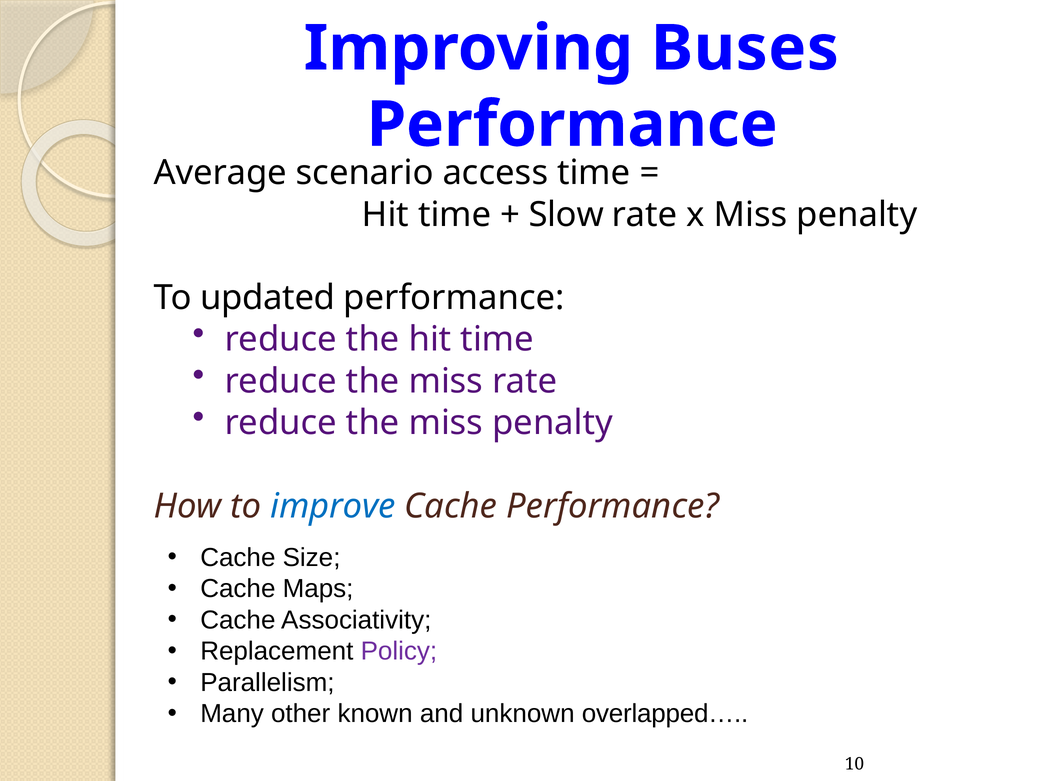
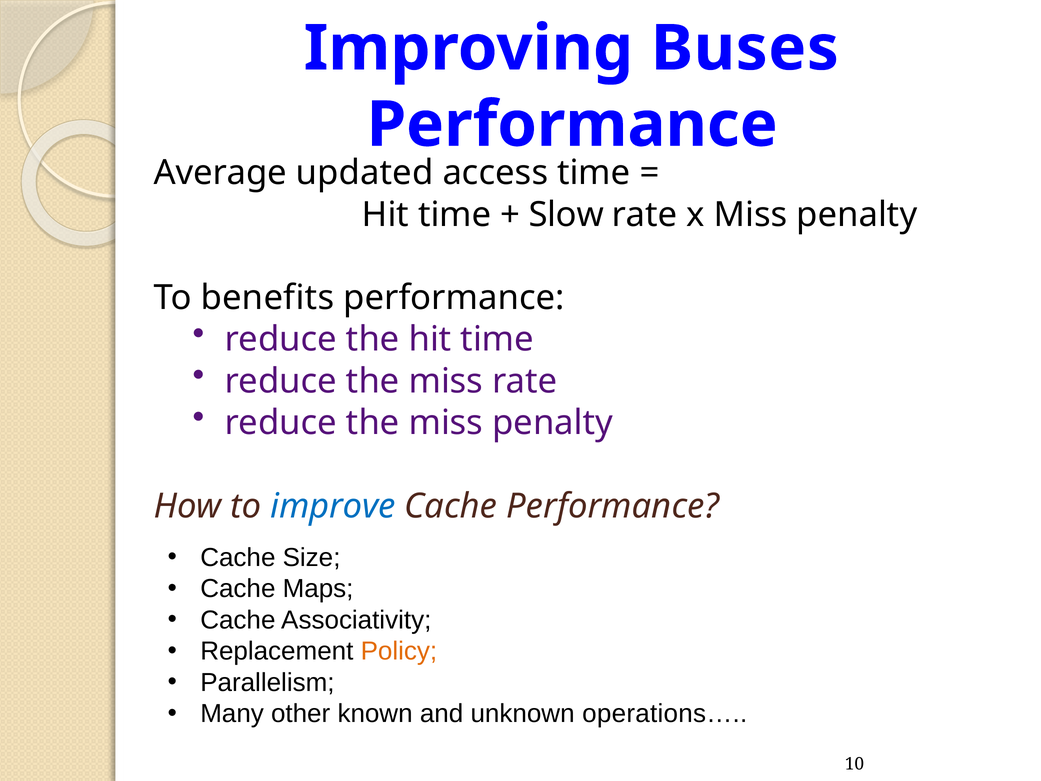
scenario: scenario -> updated (365, 173)
updated: updated -> benefits (267, 298)
Policy colour: purple -> orange (399, 651)
overlapped…: overlapped… -> operations… (665, 714)
